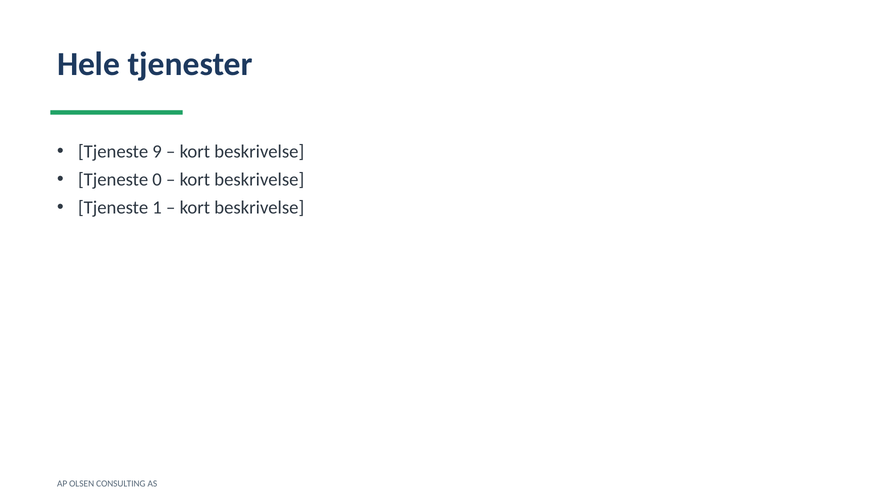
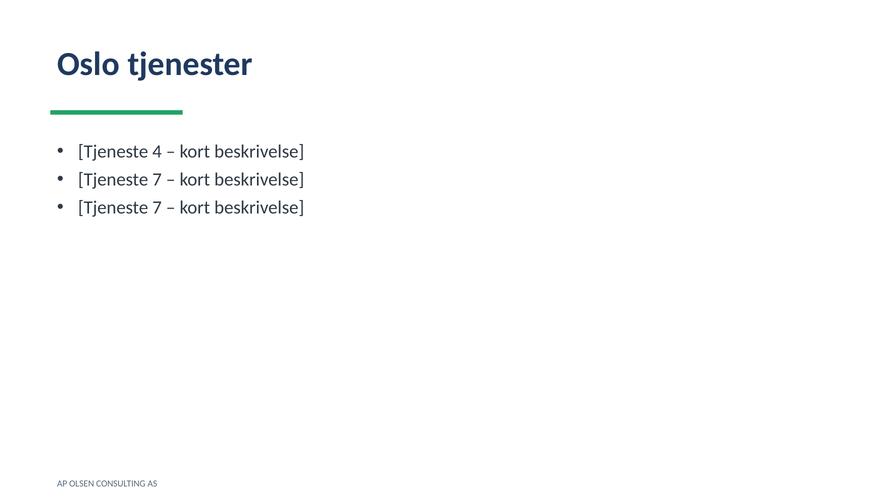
Hele: Hele -> Oslo (88, 64)
9: 9 -> 4 (157, 152)
0: 0 -> 7 (157, 180)
1: 1 -> 7 (157, 208)
